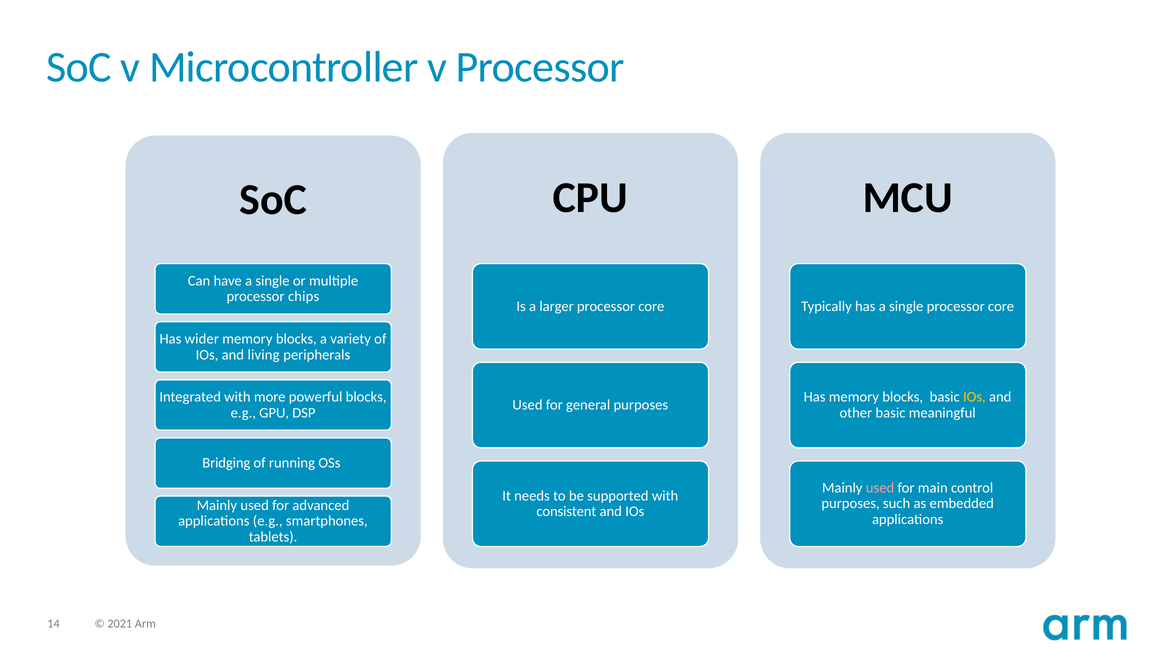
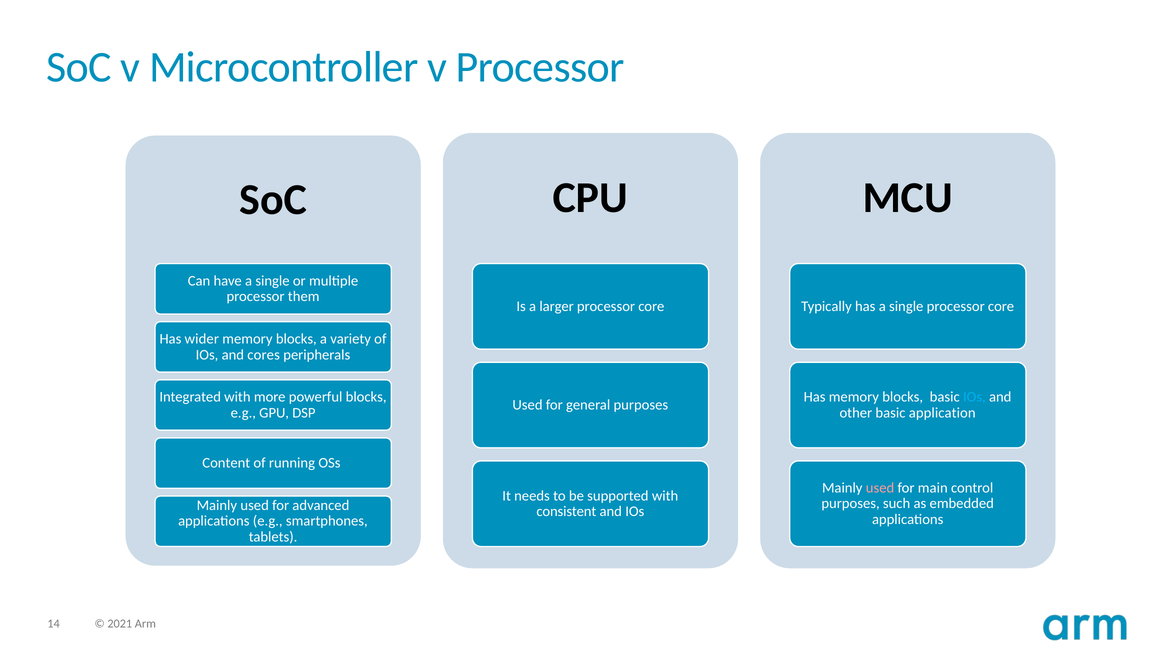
chips: chips -> them (304, 297)
living: living -> cores (264, 355)
IOs colour: yellow -> light blue (974, 397)
meaningful: meaningful -> application (942, 413)
Bridging: Bridging -> Content (226, 463)
